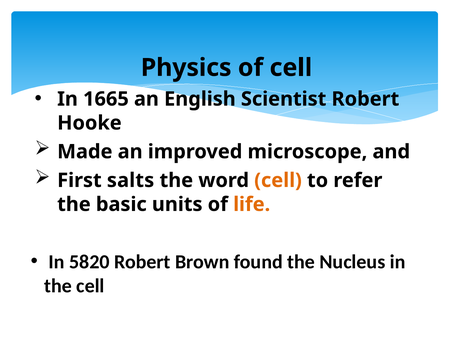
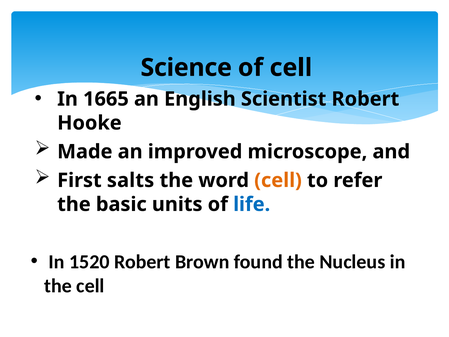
Physics: Physics -> Science (186, 68)
life colour: orange -> blue (252, 204)
5820: 5820 -> 1520 (89, 262)
